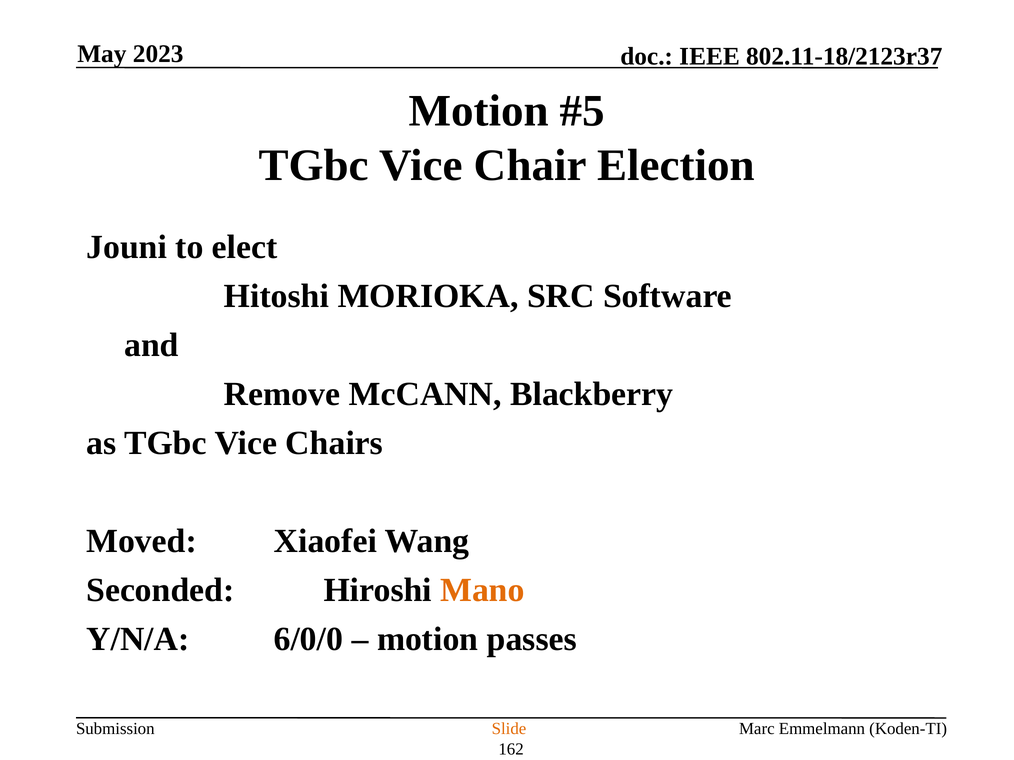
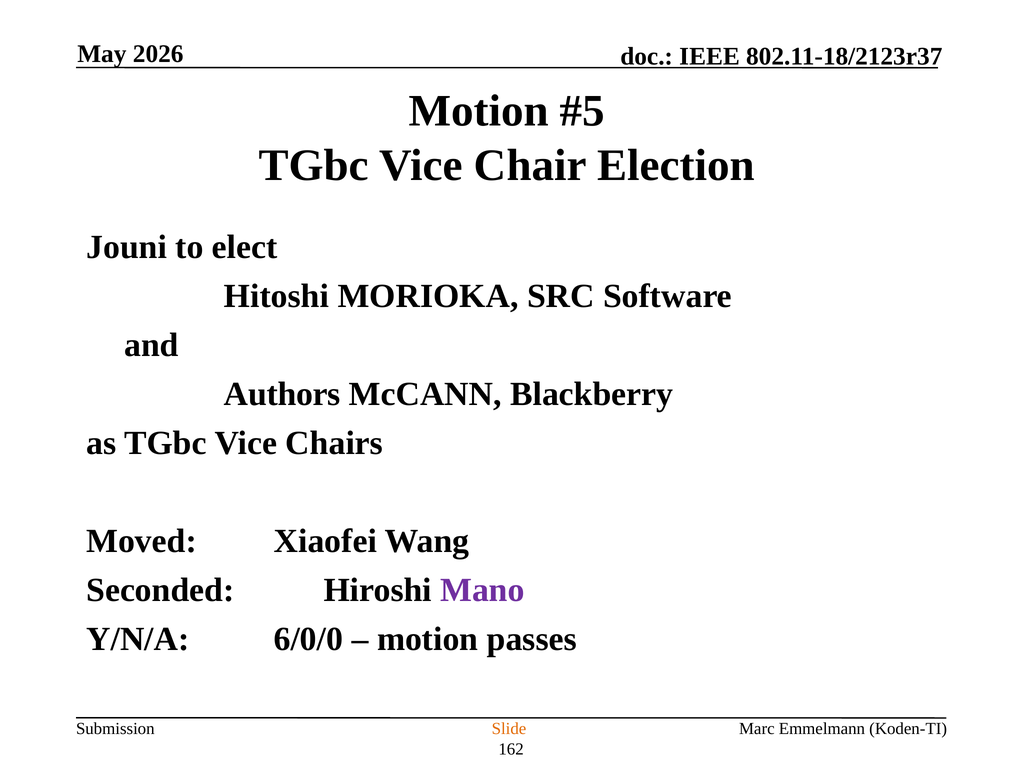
2023: 2023 -> 2026 (158, 54)
Remove: Remove -> Authors (282, 395)
Mano colour: orange -> purple (482, 591)
